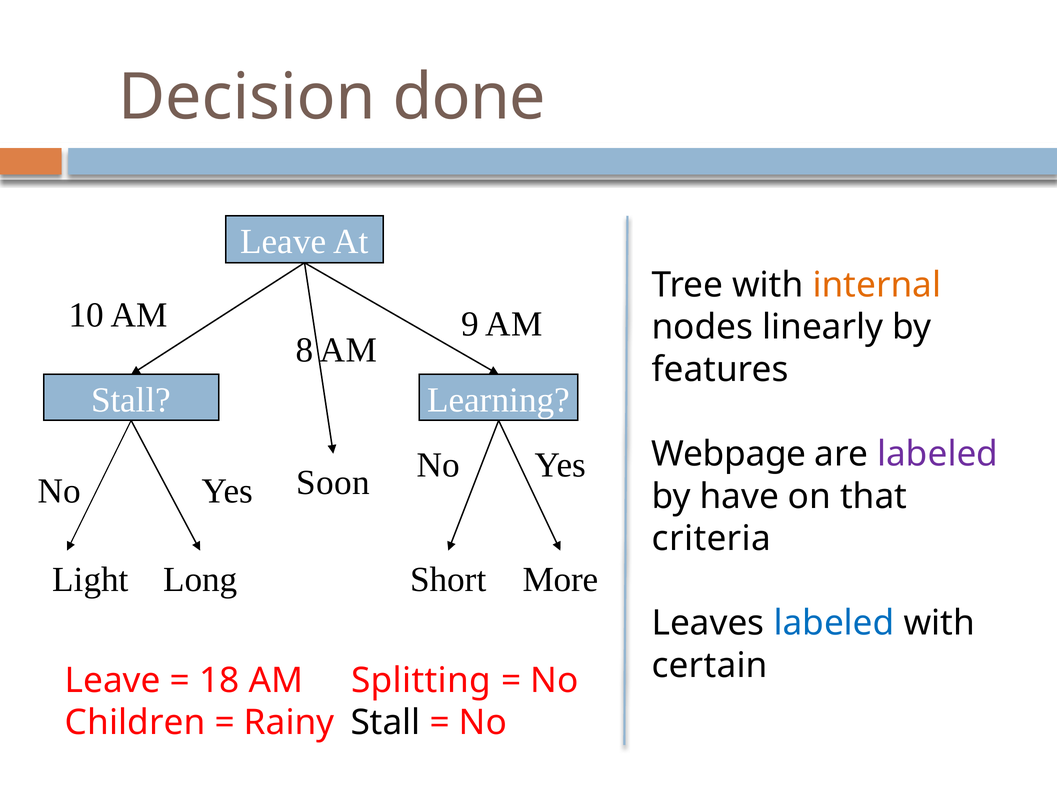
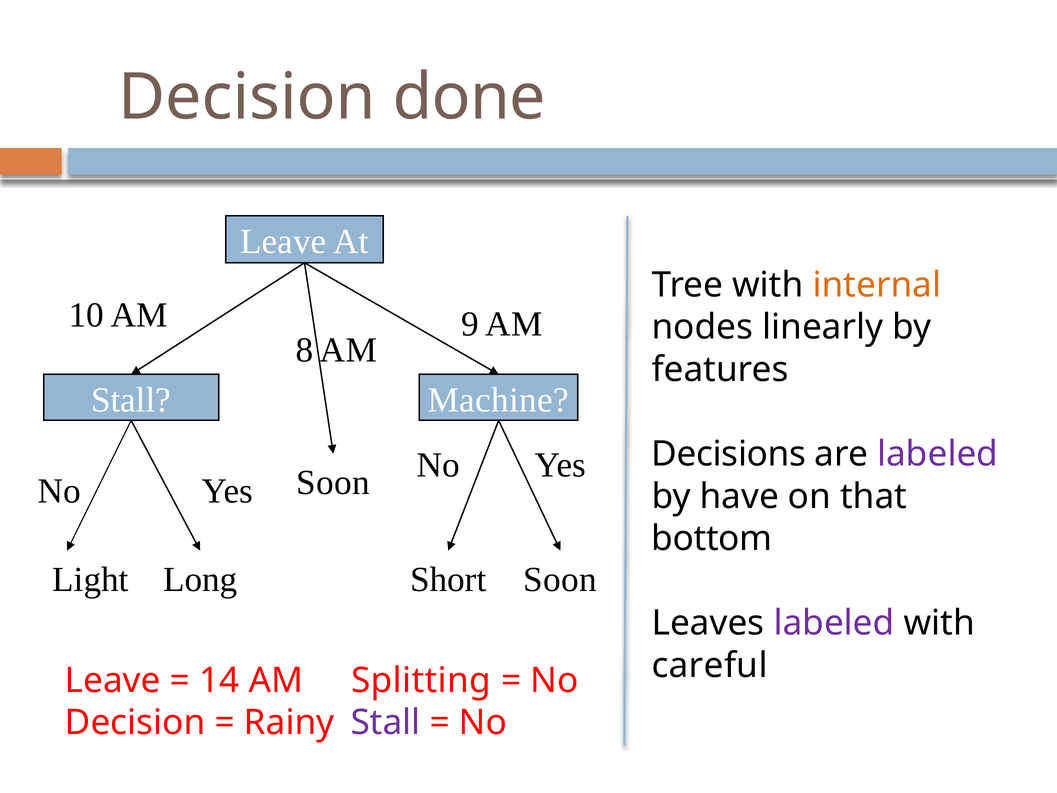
Learning: Learning -> Machine (498, 400)
Webpage: Webpage -> Decisions (729, 454)
criteria: criteria -> bottom (712, 539)
Short More: More -> Soon (560, 579)
labeled colour: blue -> purple (834, 623)
certain: certain -> careful (710, 665)
18: 18 -> 14 (219, 680)
Children: Children -> Decision (135, 722)
Stall colour: black -> purple (386, 722)
